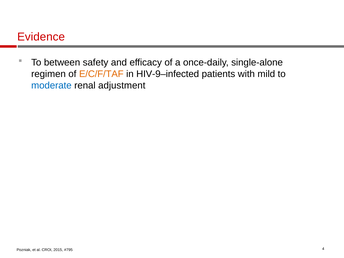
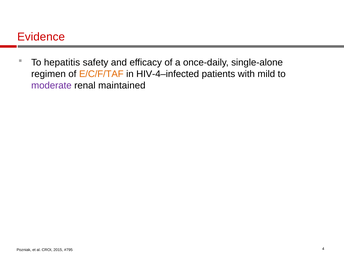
between: between -> hepatitis (62, 62)
HIV-9–infected: HIV-9–infected -> HIV-4–infected (168, 74)
moderate colour: blue -> purple (51, 85)
adjustment: adjustment -> maintained (122, 85)
